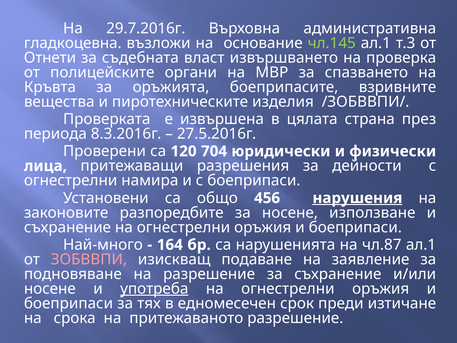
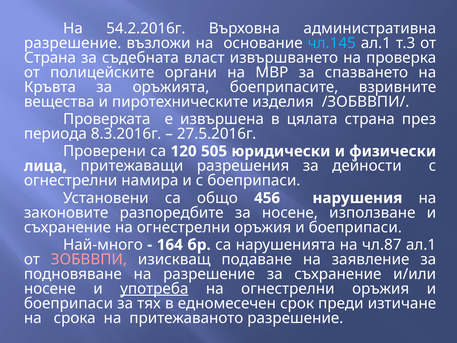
29.7.2016г: 29.7.2016г -> 54.2.2016г (146, 28)
гладкоцевна: гладкоцевна -> разрешение (73, 43)
чл.145 colour: light green -> light blue (332, 43)
Отнети: Отнети -> Страна (50, 58)
704: 704 -> 505 (214, 151)
нарушения underline: present -> none (357, 198)
